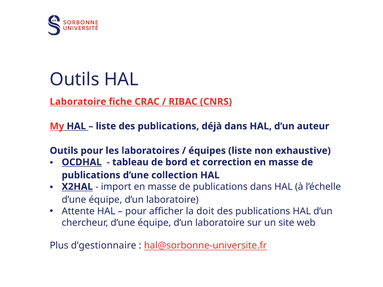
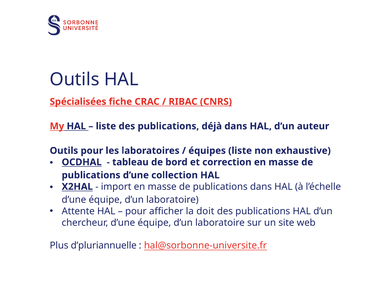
Laboratoire: Laboratoire -> Spécialisées (78, 102)
d’gestionnaire: d’gestionnaire -> d’pluriannuelle (104, 246)
